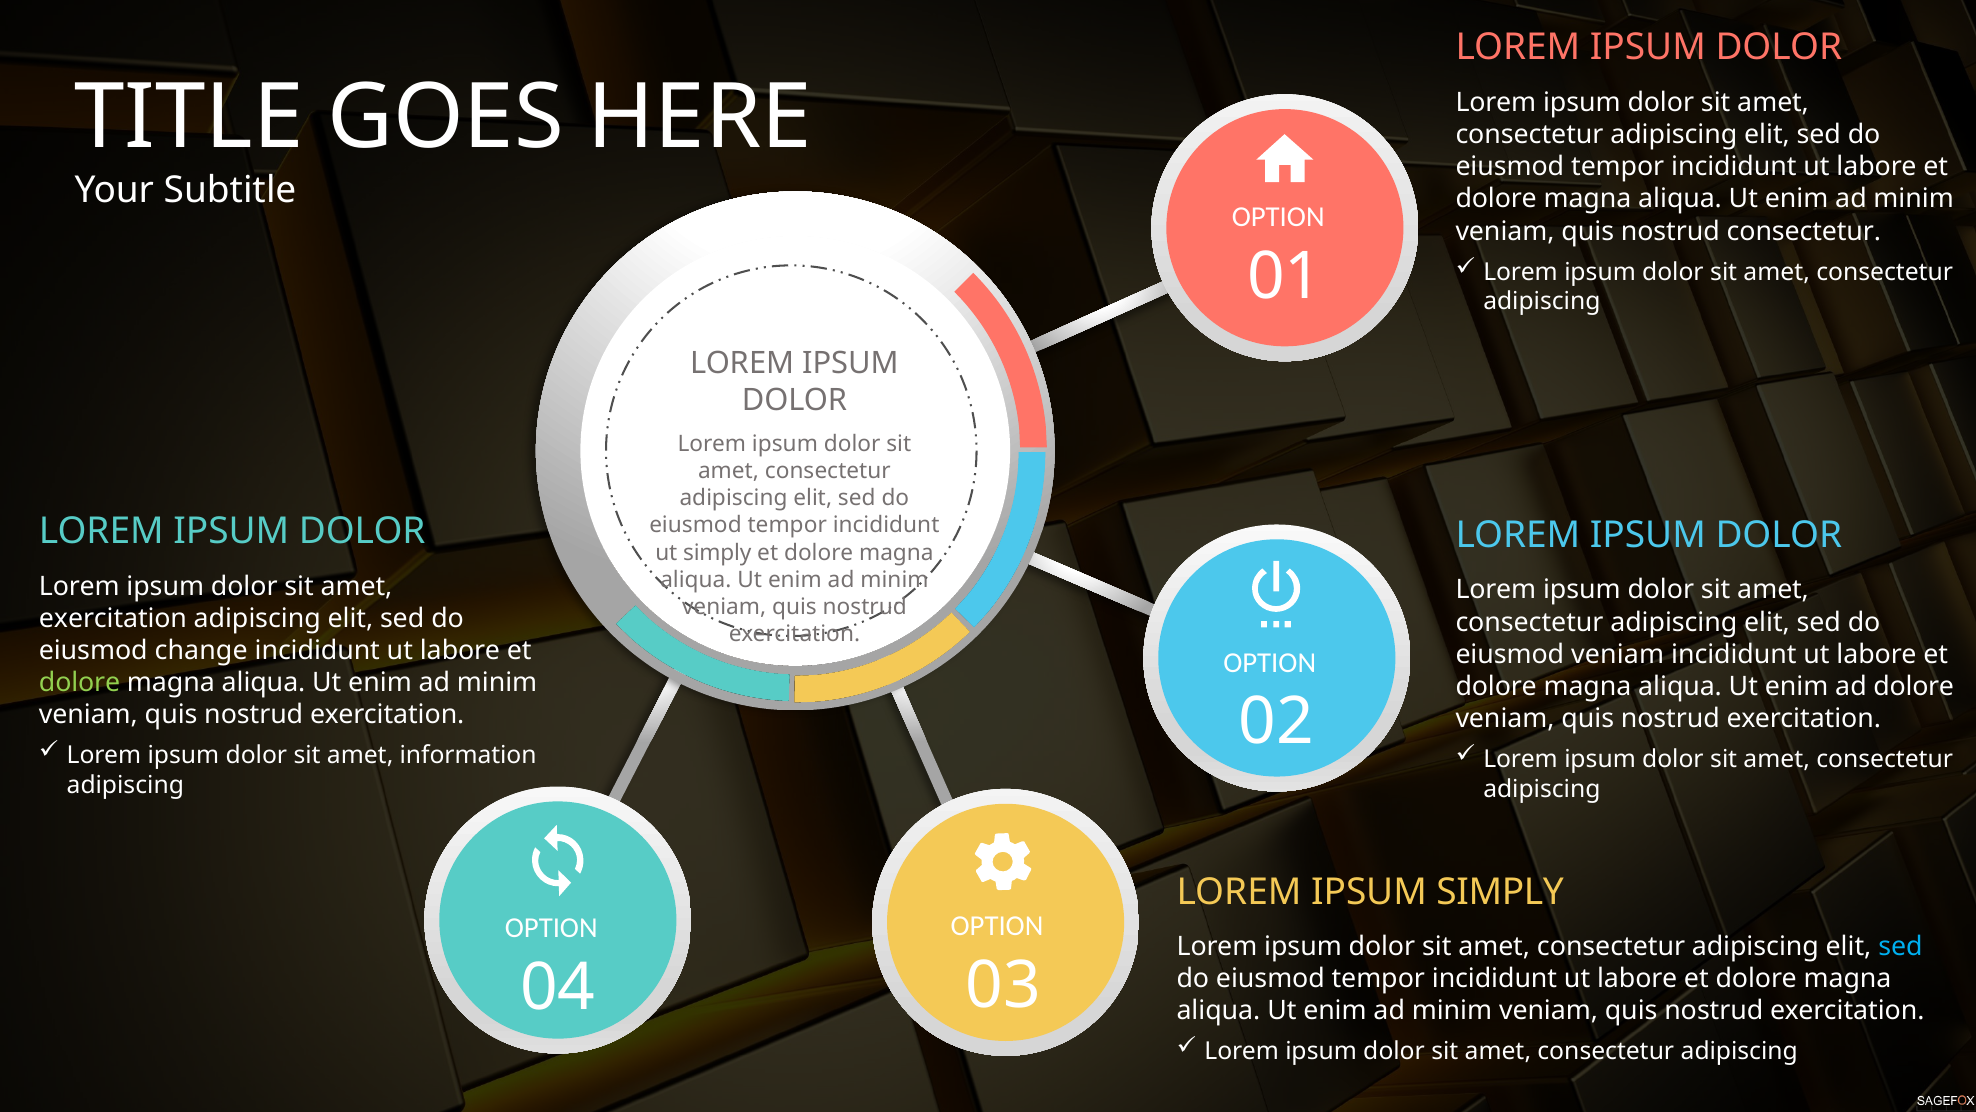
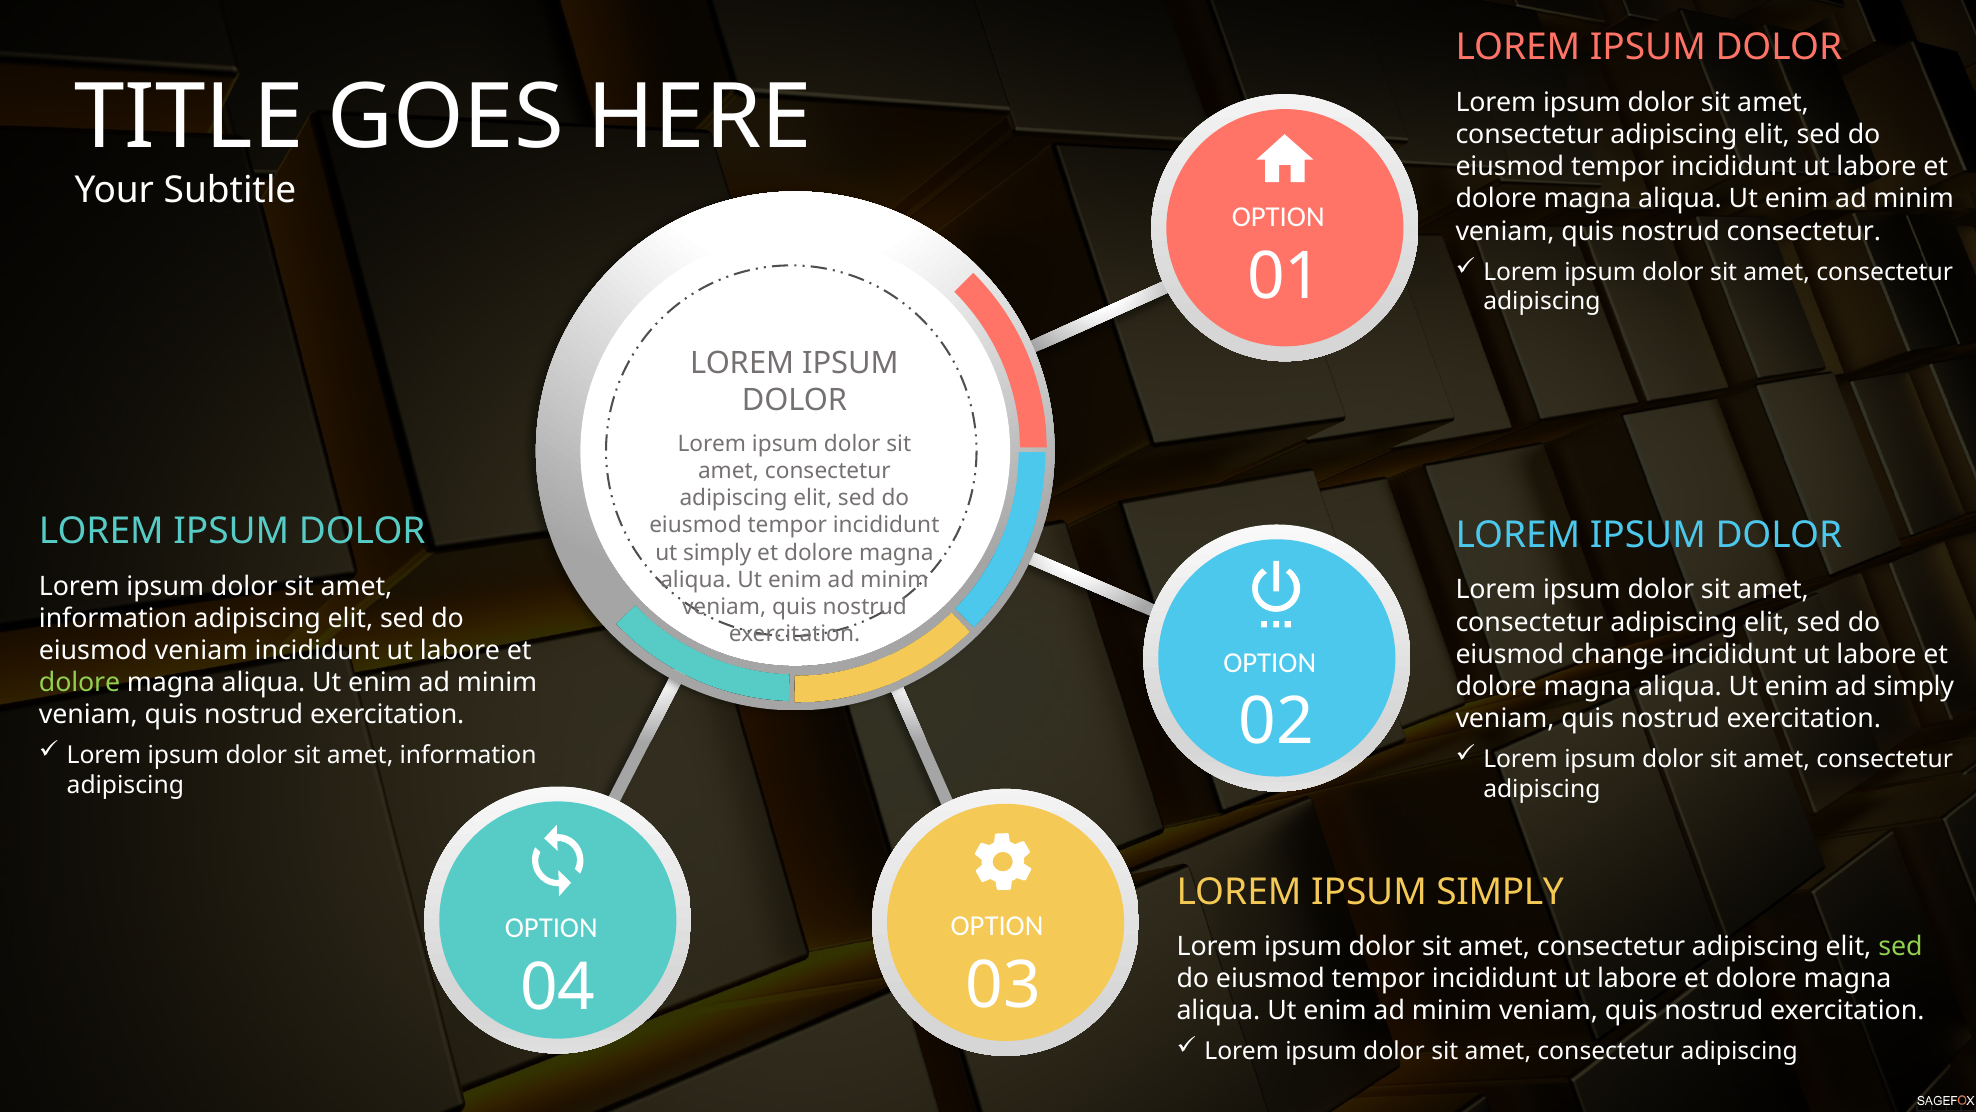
exercitation: exercitation -> information (113, 618)
eiusmod change: change -> veniam (201, 651)
eiusmod veniam: veniam -> change (1618, 654)
ad dolore: dolore -> simply (1914, 686)
sed colour: light blue -> light green (1900, 946)
